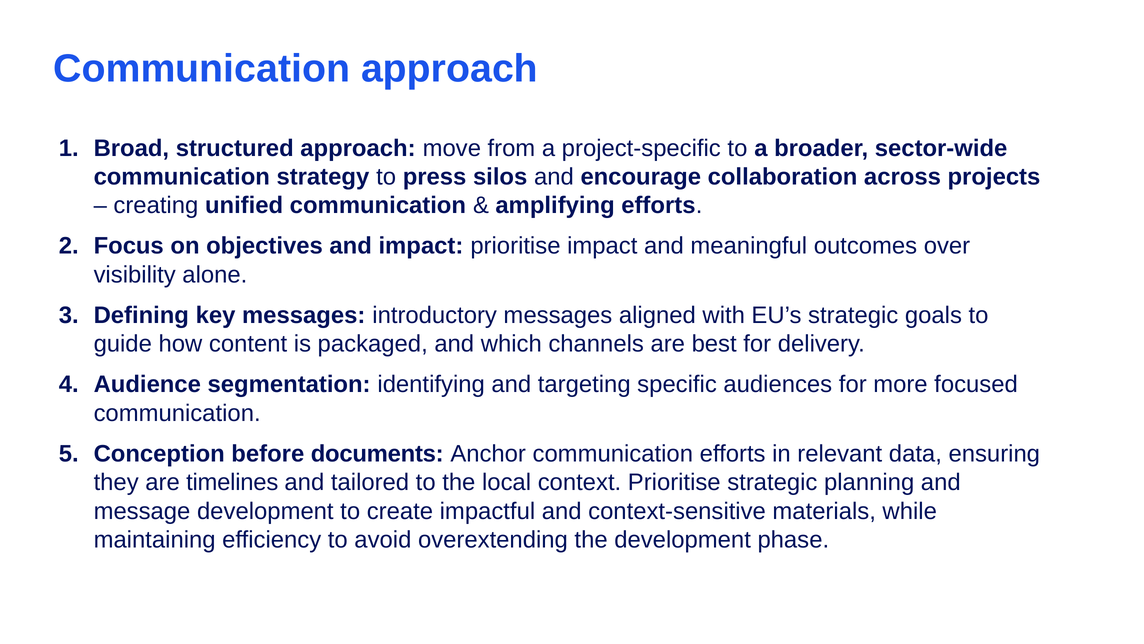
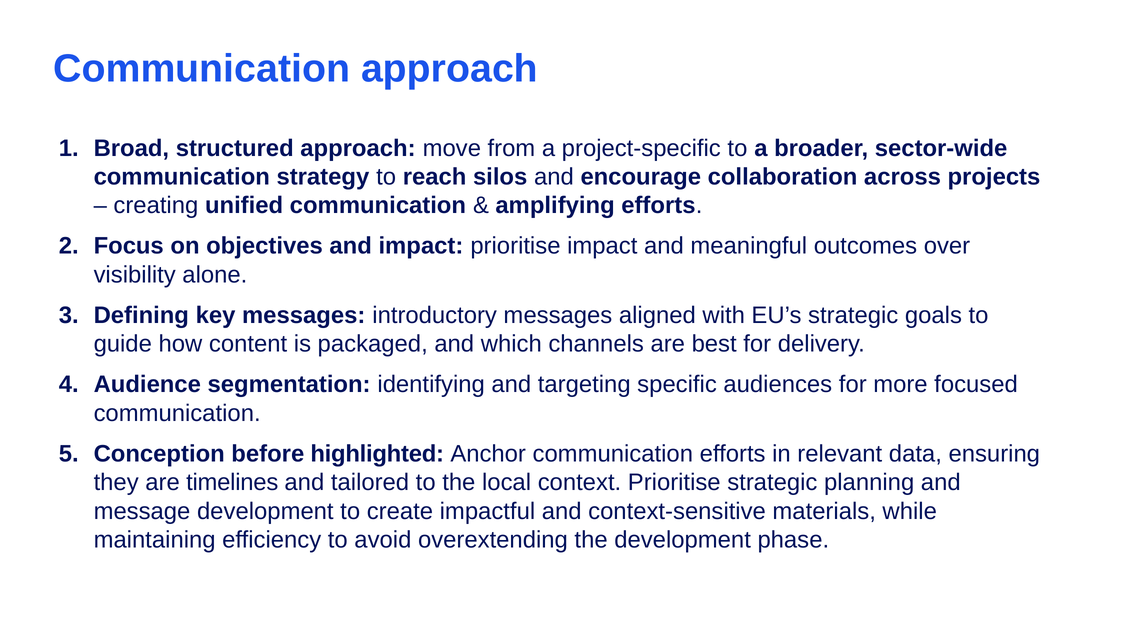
press: press -> reach (435, 177)
documents: documents -> highlighted (377, 453)
